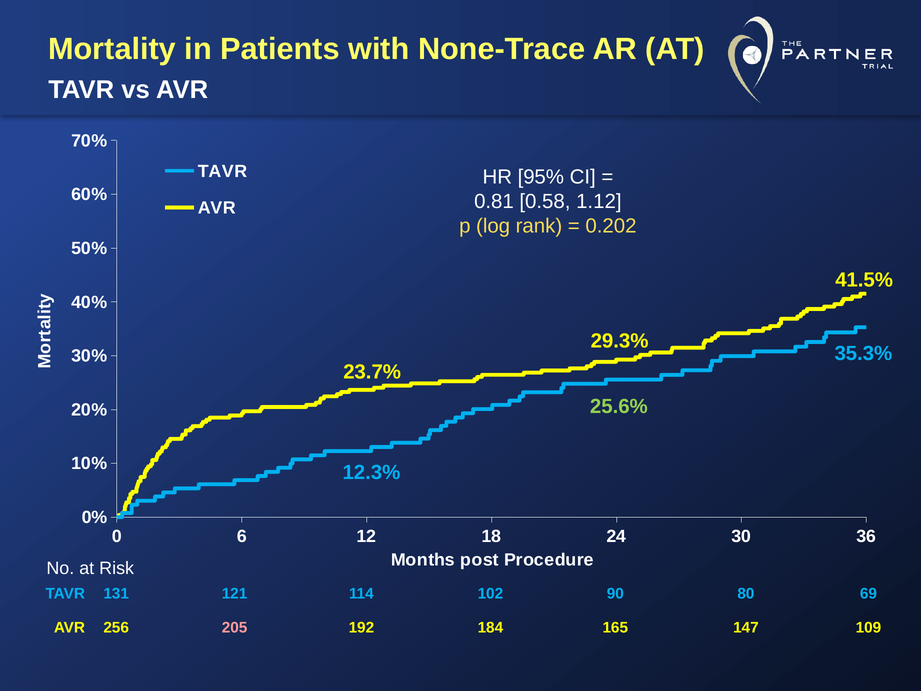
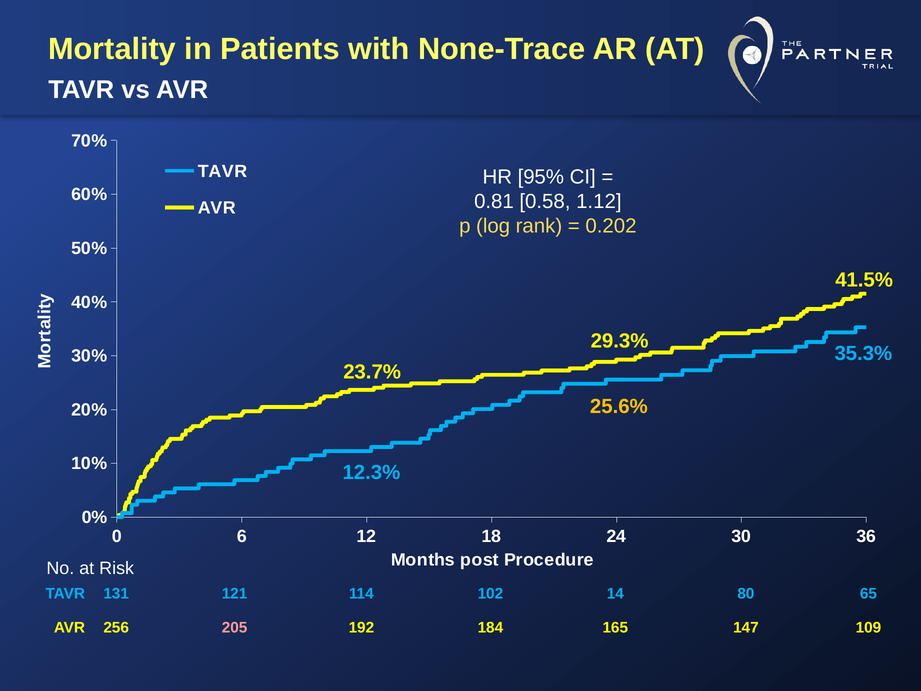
25.6% colour: light green -> yellow (619, 406)
90: 90 -> 14 (615, 593)
69: 69 -> 65 (868, 593)
